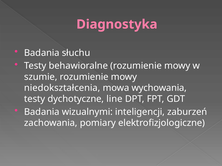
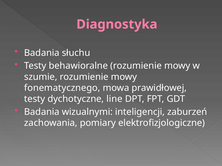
niedokształcenia: niedokształcenia -> fonematycznego (62, 88)
wychowania: wychowania -> prawidłowej (159, 88)
